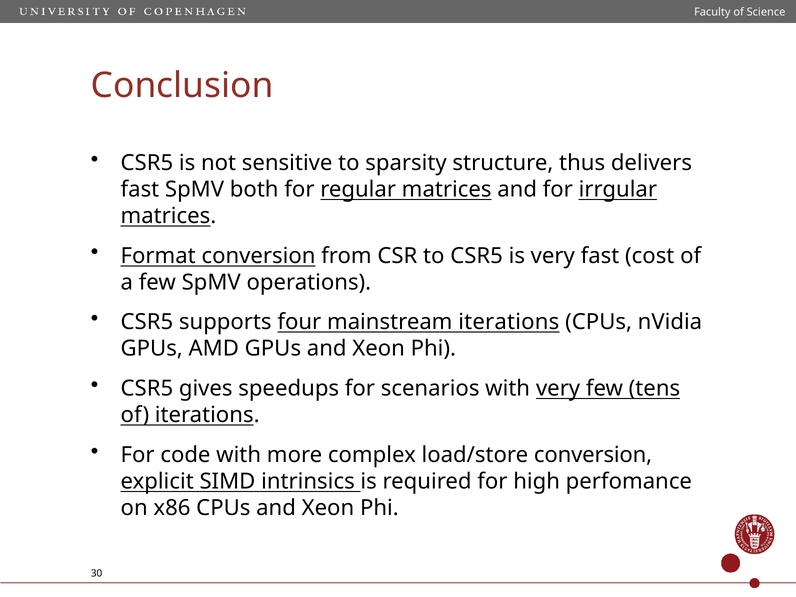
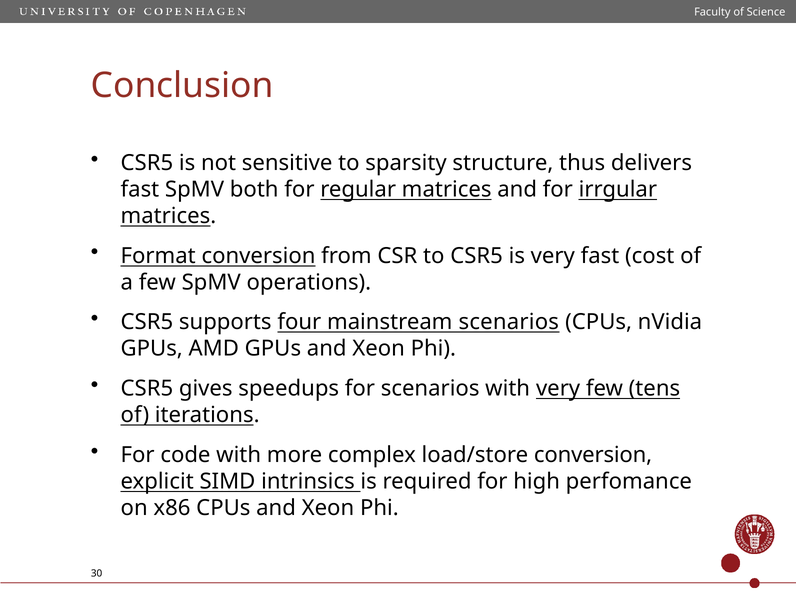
mainstream iterations: iterations -> scenarios (509, 322)
